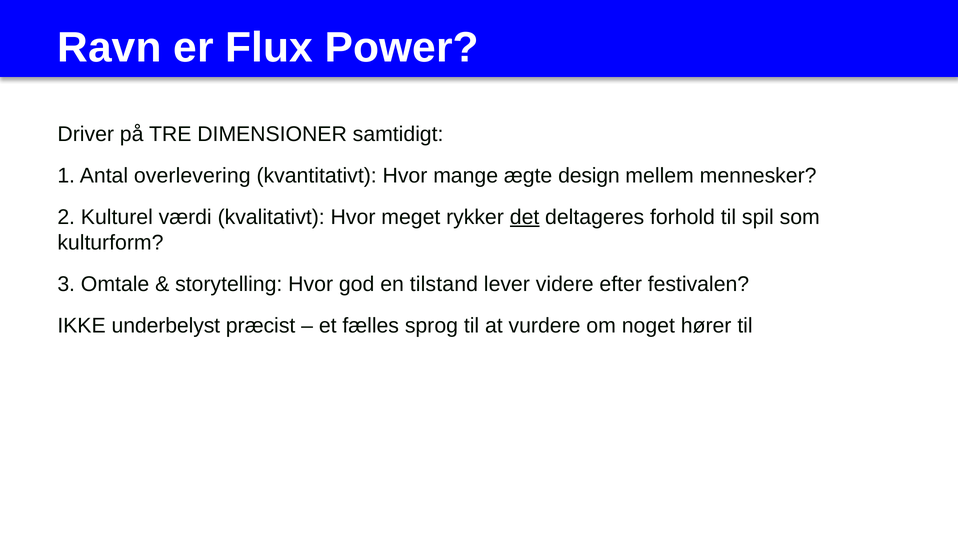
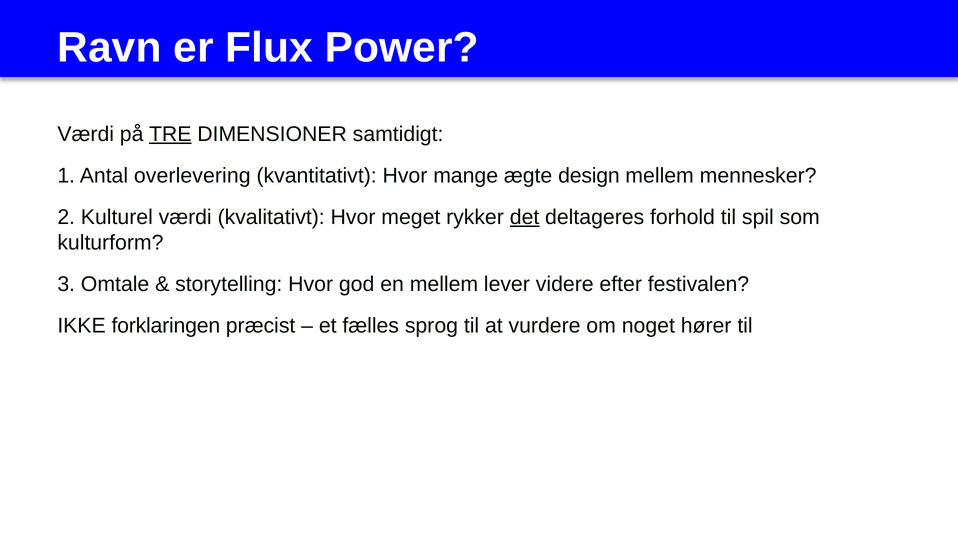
Driver: Driver -> Værdi (86, 134)
TRE underline: none -> present (170, 134)
en tilstand: tilstand -> mellem (444, 284)
underbelyst: underbelyst -> forklaringen (166, 325)
